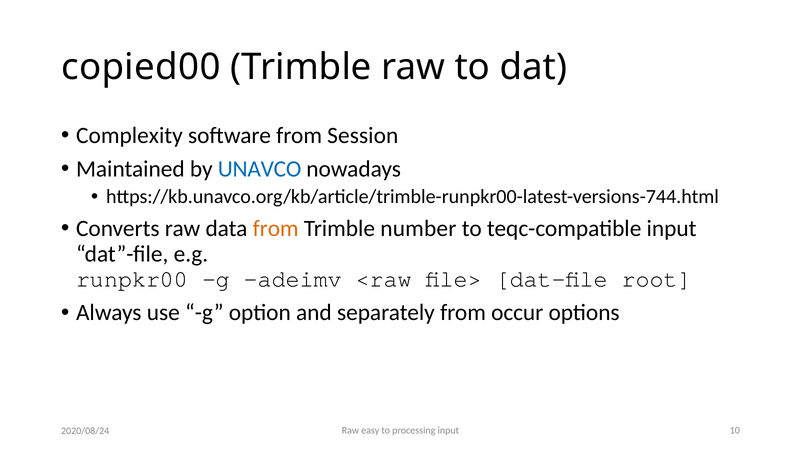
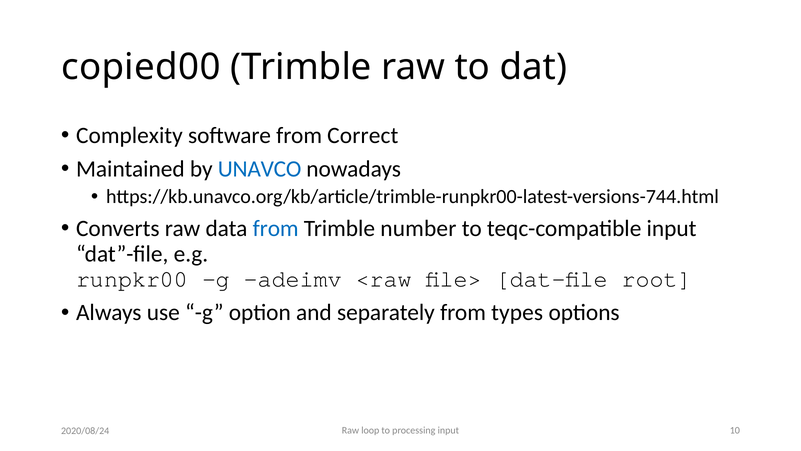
Session: Session -> Correct (363, 135)
from colour: orange -> blue (276, 228)
occur: occur -> types (517, 312)
easy: easy -> loop (370, 430)
